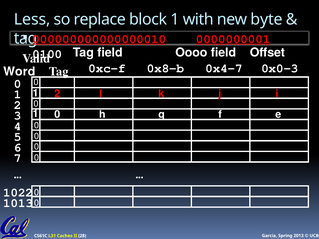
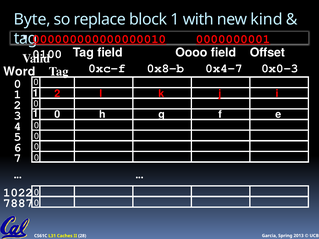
Less: Less -> Byte (32, 19)
byte: byte -> kind (266, 19)
1013: 1013 -> 7887 (18, 203)
